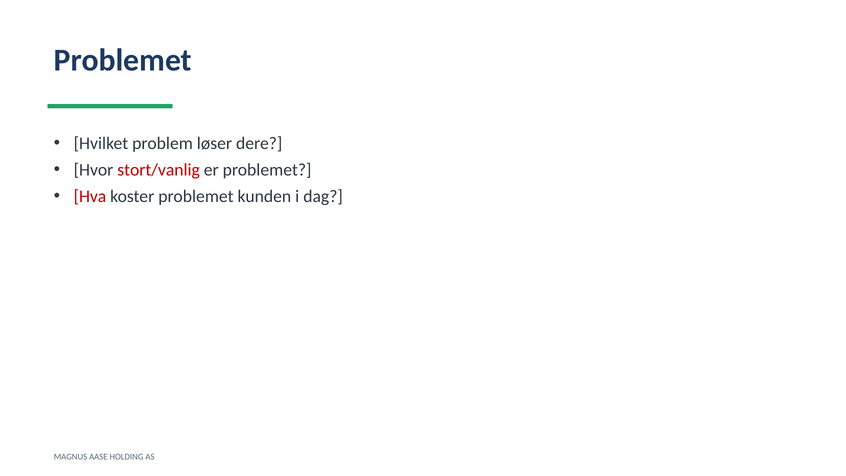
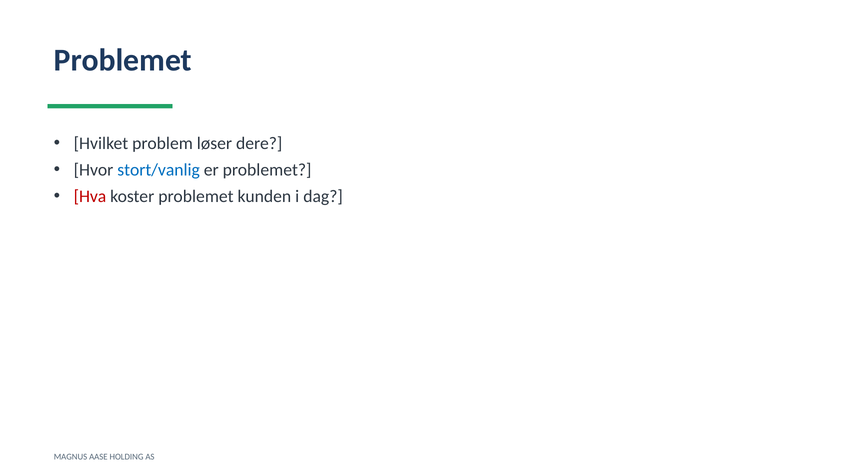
stort/vanlig colour: red -> blue (159, 170)
